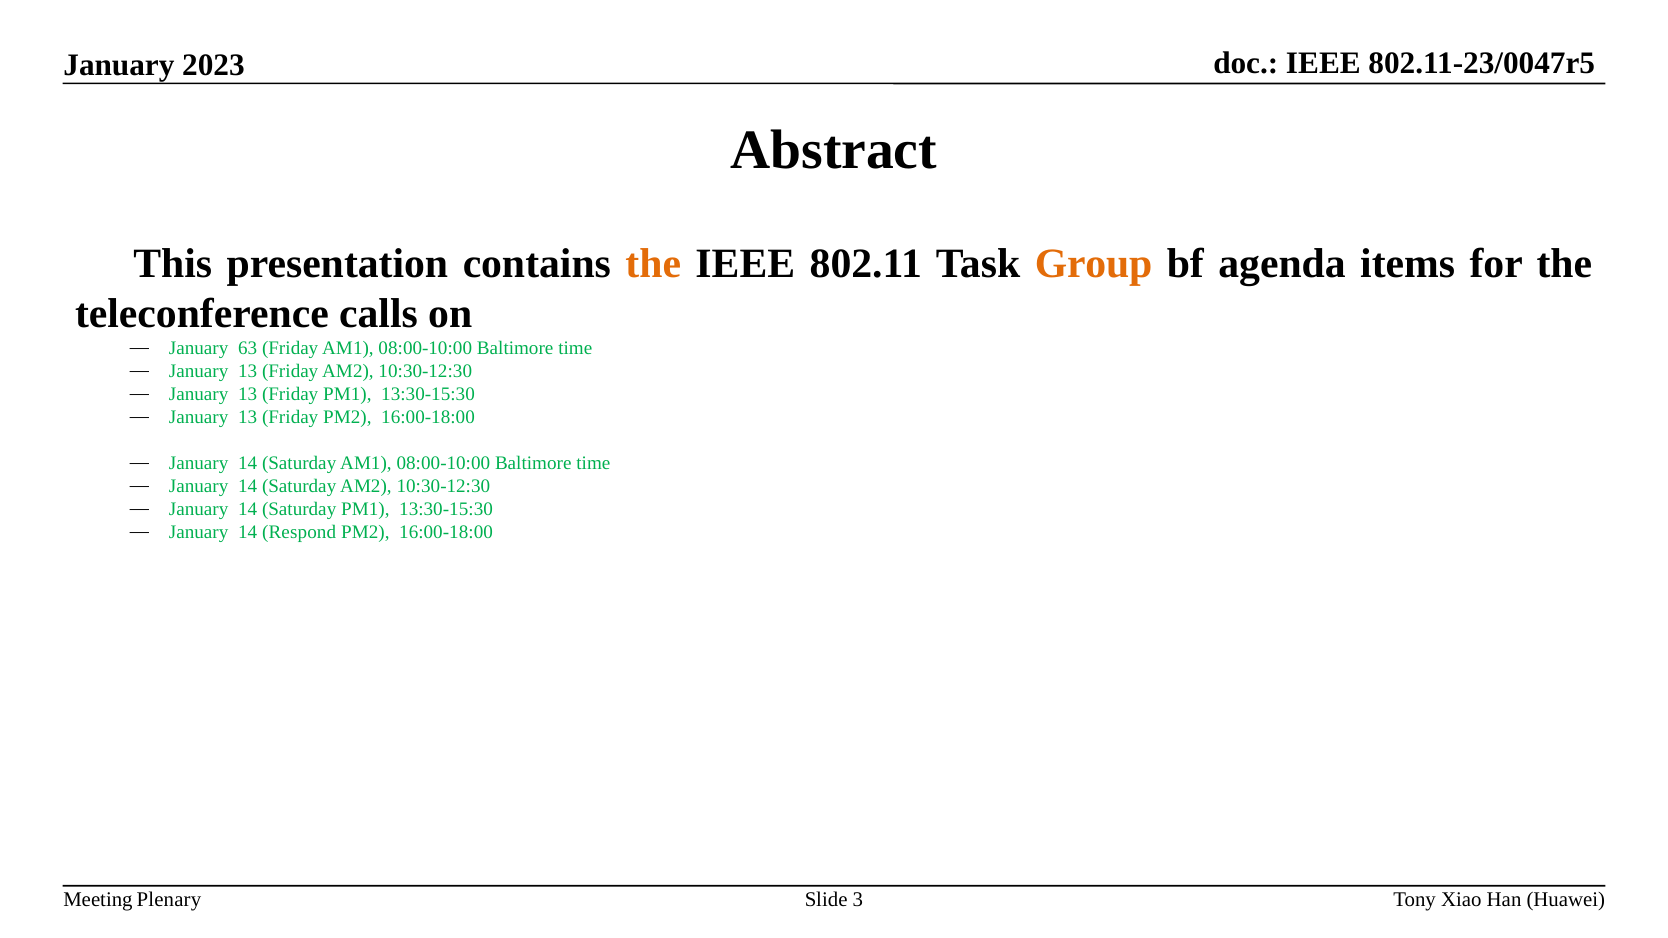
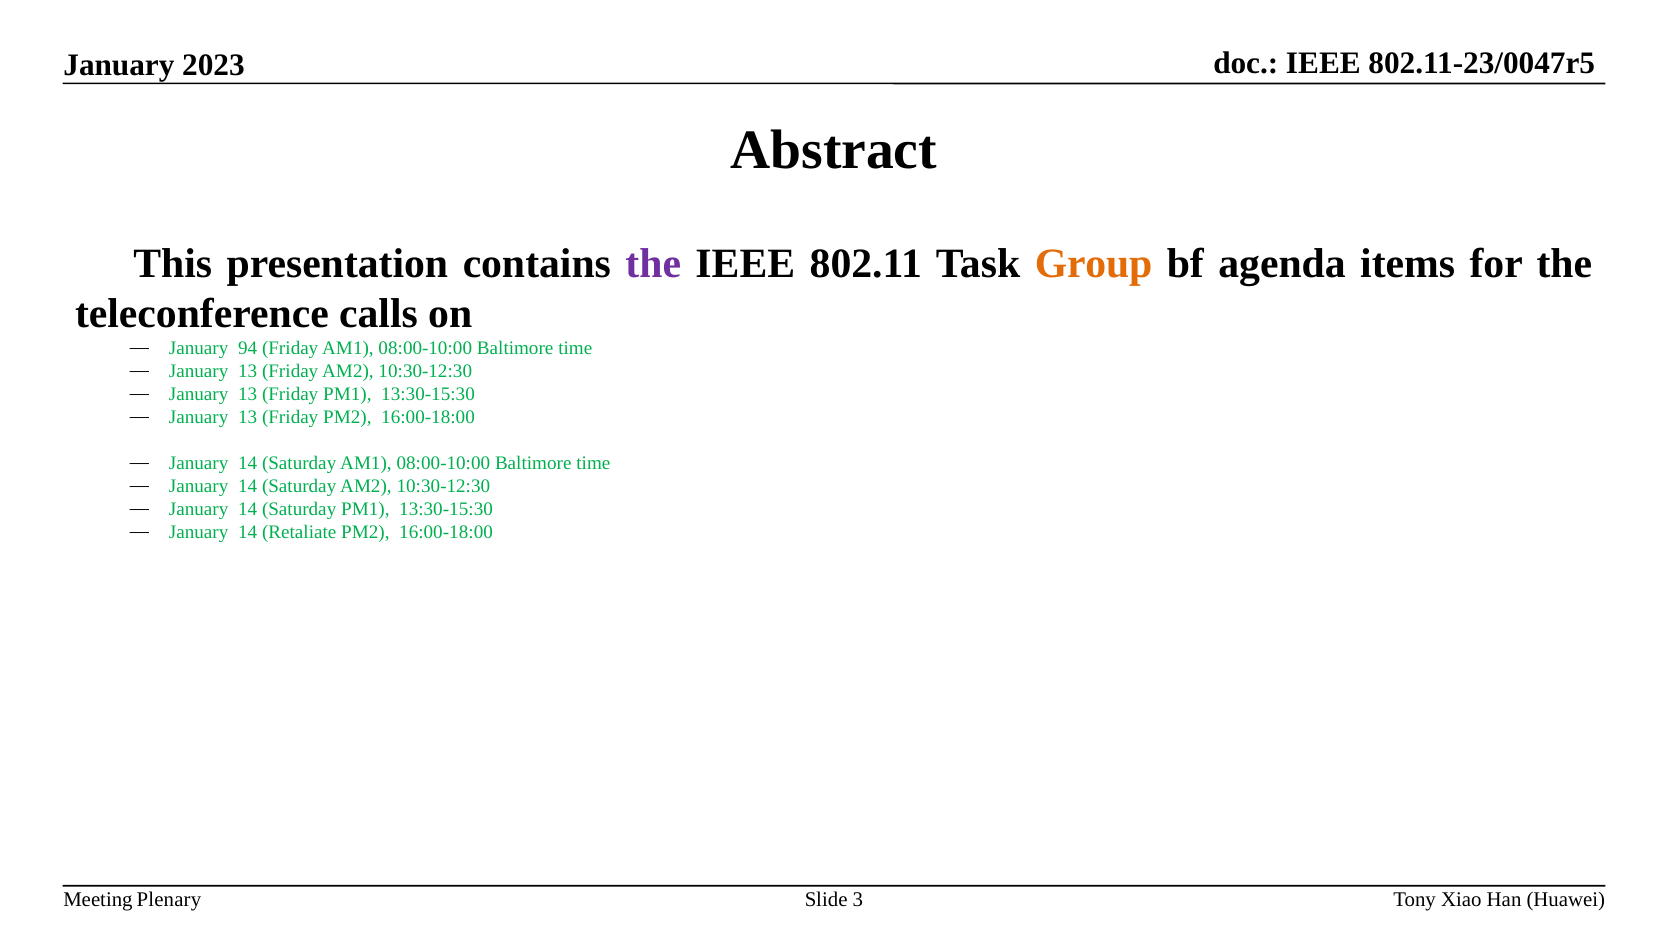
the colour: orange -> purple (653, 264)
63: 63 -> 94 (248, 349)
Respond: Respond -> Retaliate (299, 532)
